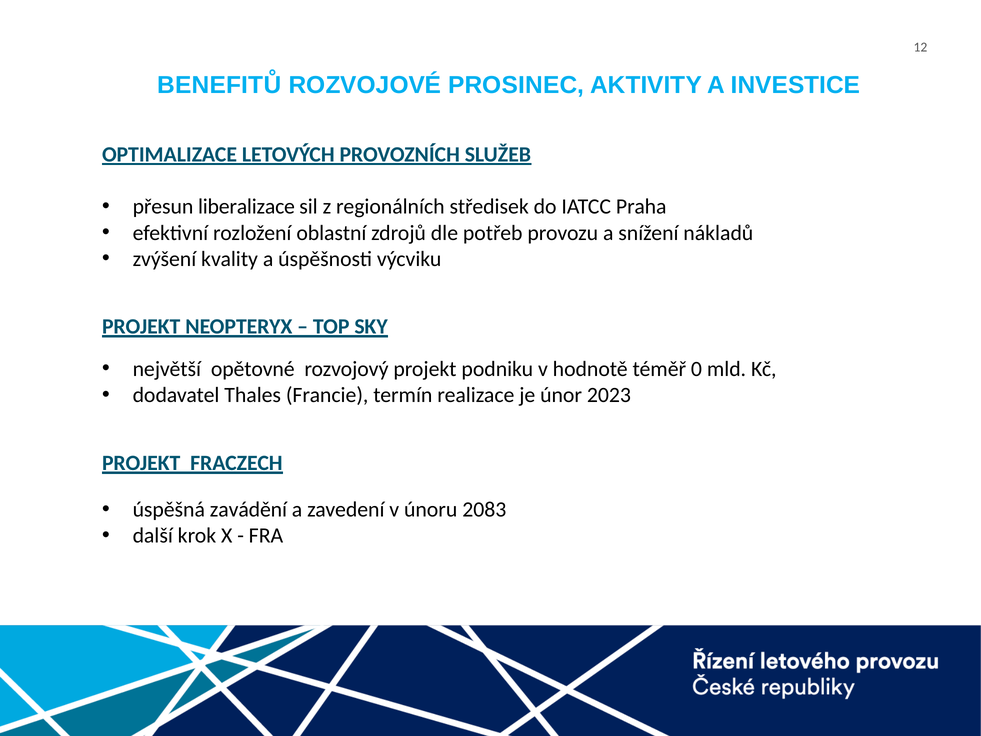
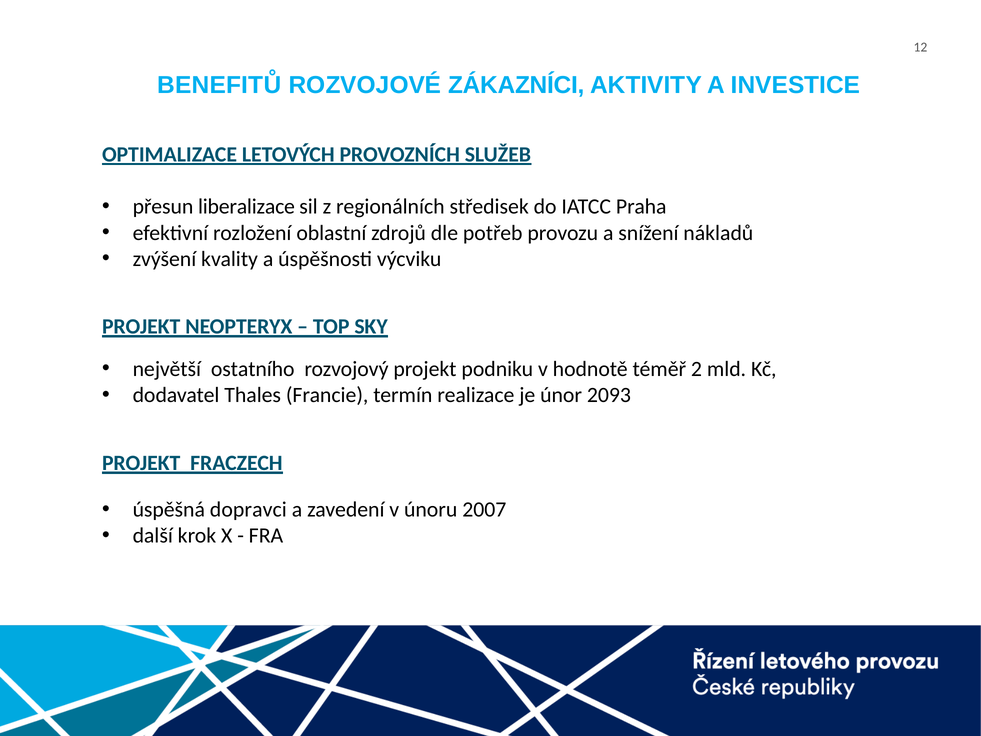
PROSINEC: PROSINEC -> ZÁKAZNÍCI (516, 85)
opětovné: opětovné -> ostatního (253, 369)
0: 0 -> 2 (696, 369)
2023: 2023 -> 2093 (609, 395)
zavádění: zavádění -> dopravci (248, 509)
2083: 2083 -> 2007 (484, 509)
